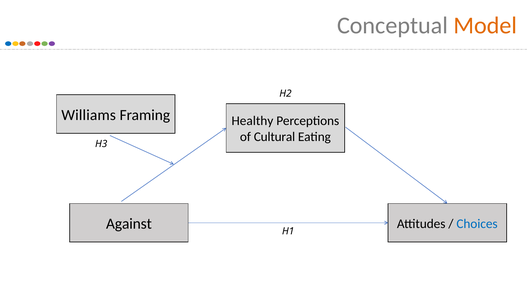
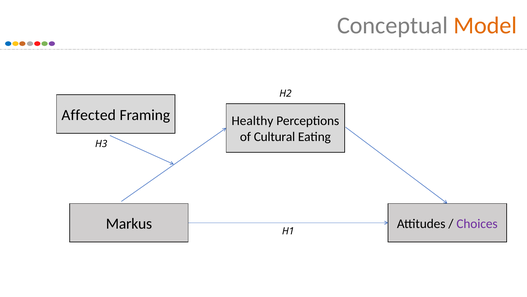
Williams: Williams -> Affected (89, 115)
Against: Against -> Markus (129, 223)
Choices colour: blue -> purple (477, 223)
